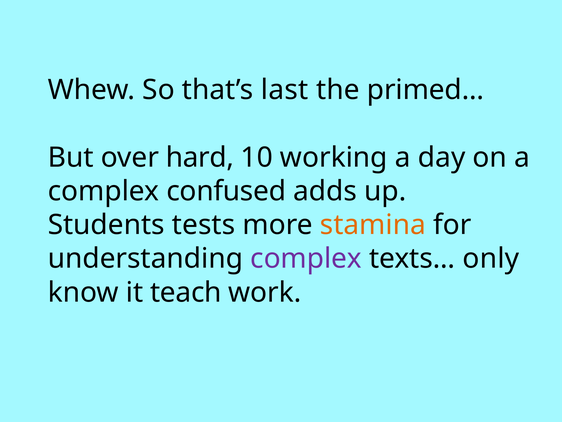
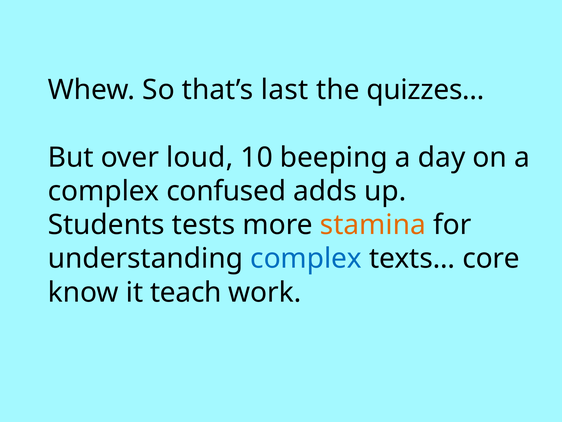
primed…: primed… -> quizzes… (426, 90)
hard: hard -> loud (200, 157)
working: working -> beeping (334, 157)
complex colour: purple -> blue (306, 258)
only: only -> core (491, 258)
